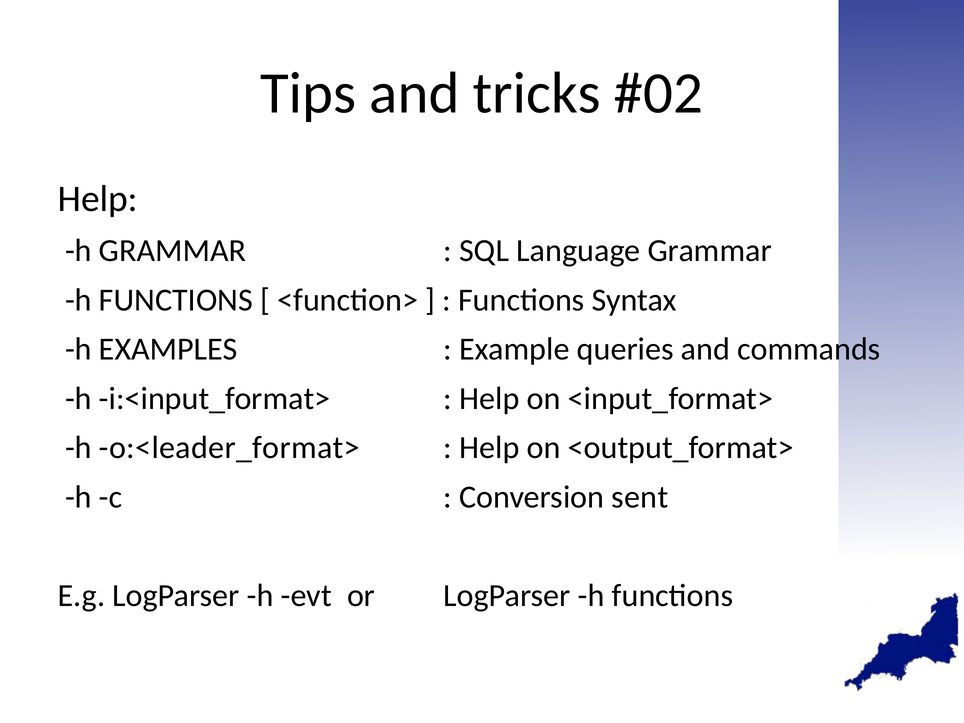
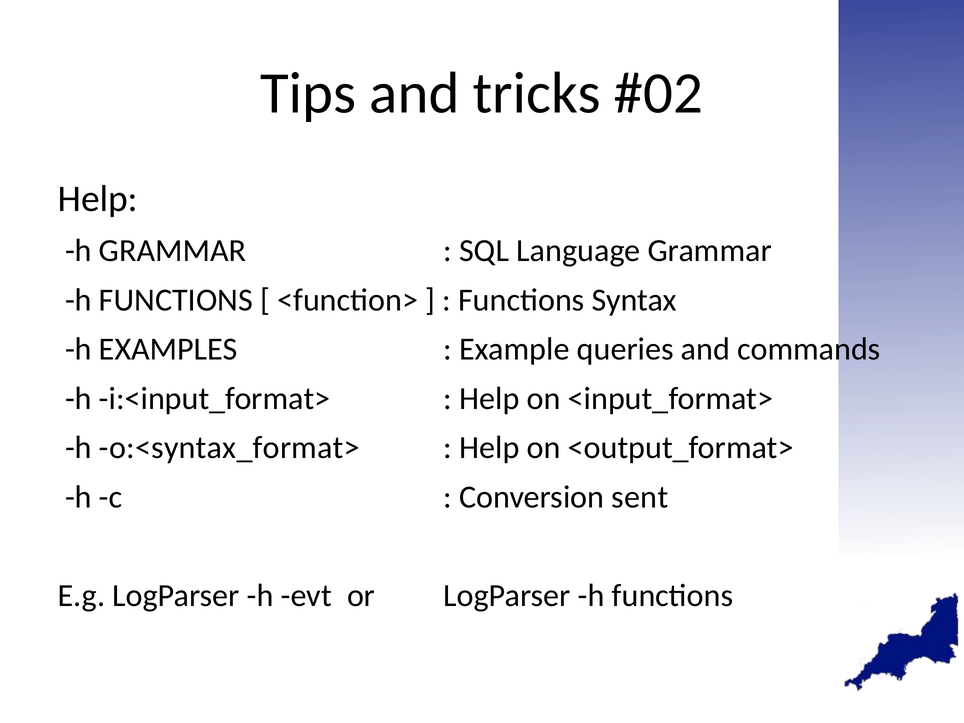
o:<leader_format>: o:<leader_format> -> o:<syntax_format> (229, 448)
